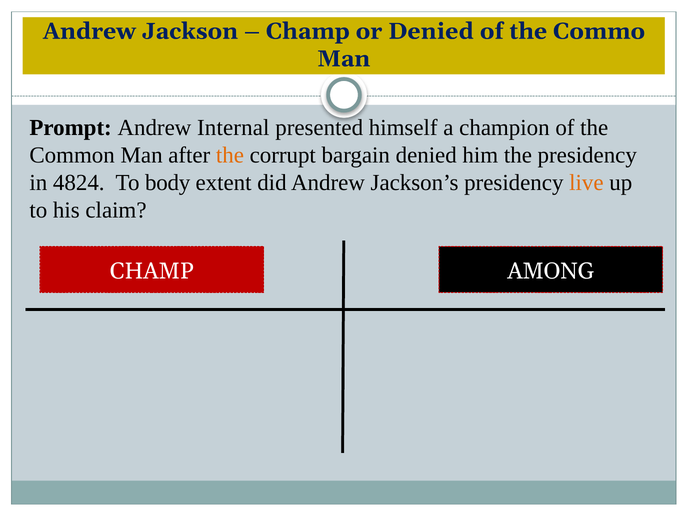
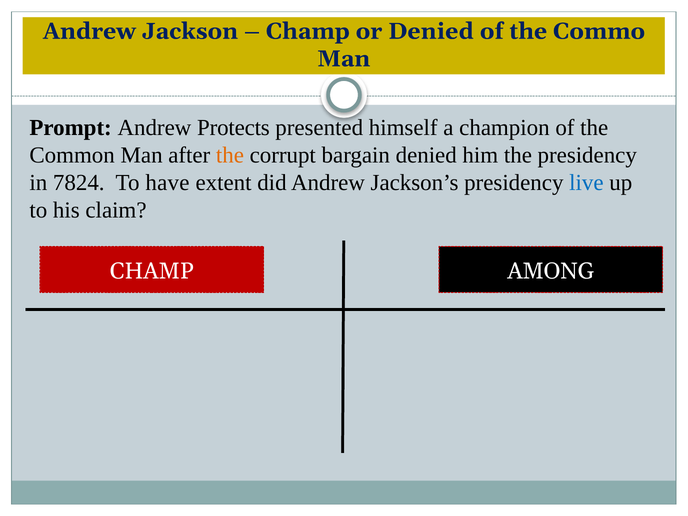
Internal: Internal -> Protects (233, 128)
4824: 4824 -> 7824 (79, 183)
body: body -> have (167, 183)
live colour: orange -> blue (586, 183)
